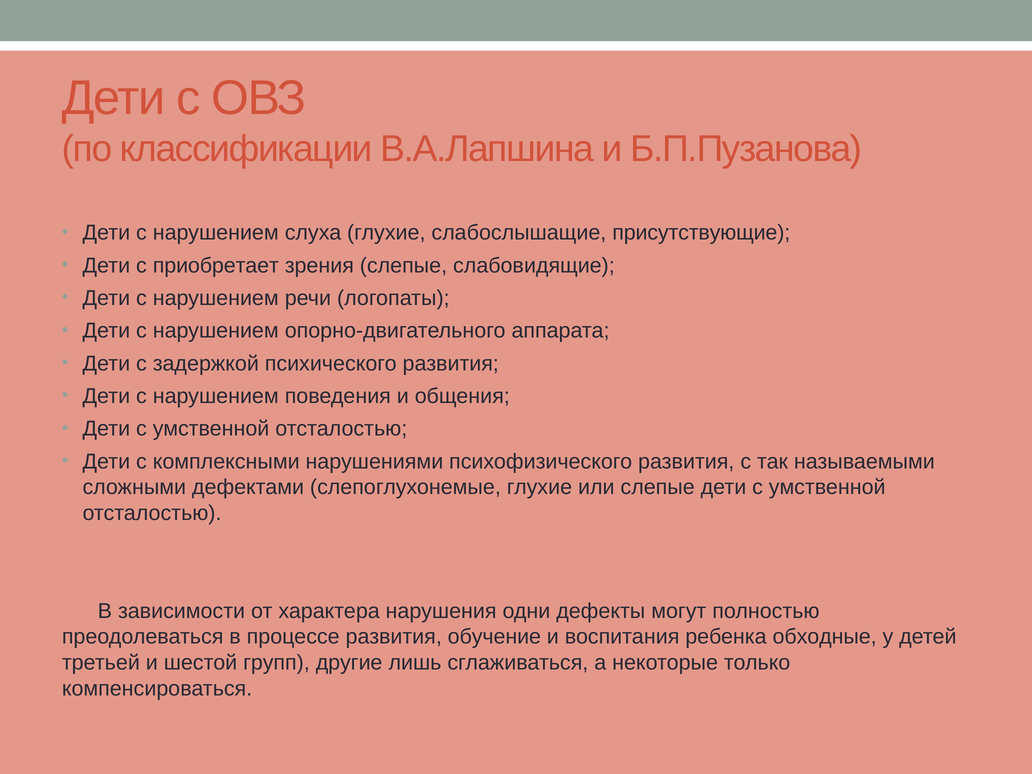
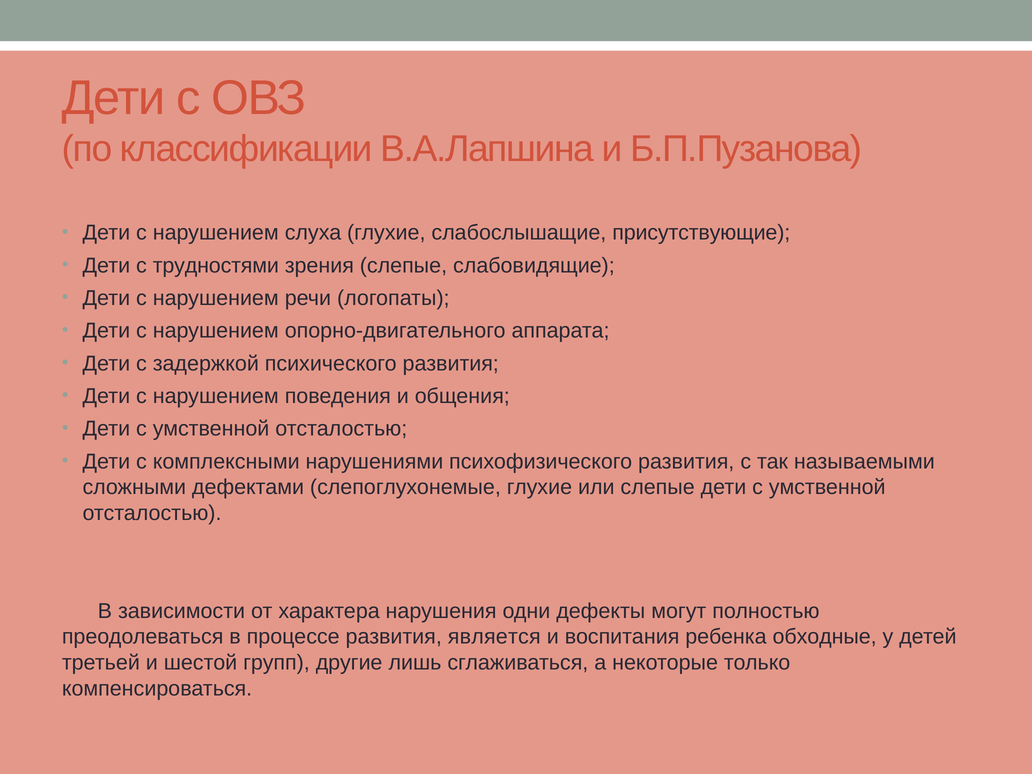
приобретает: приобретает -> трудностями (216, 265)
обучение: обучение -> является (494, 637)
